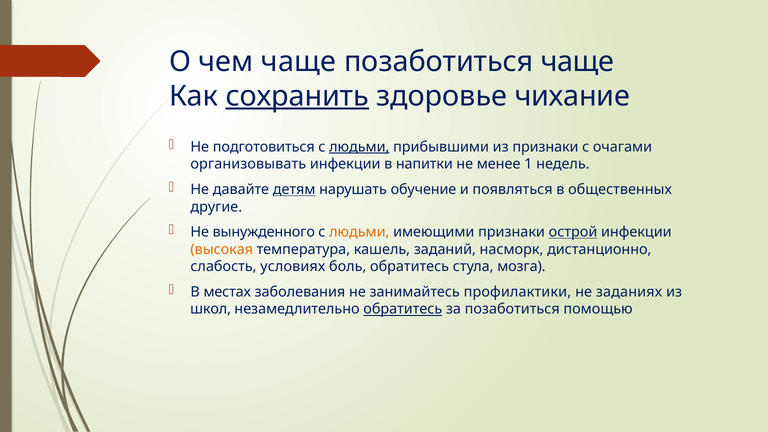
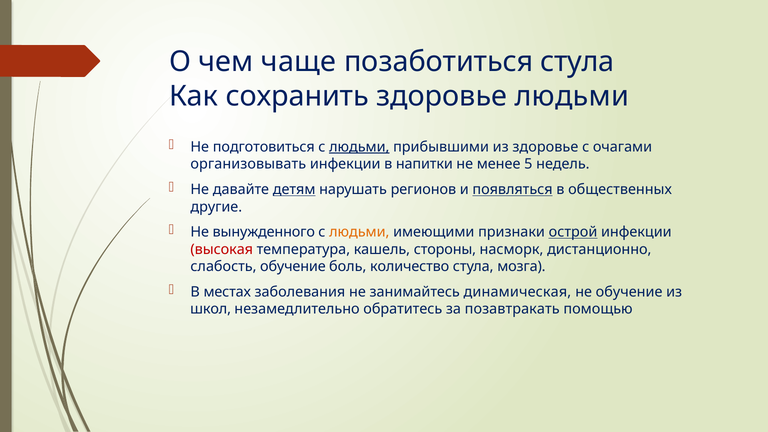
позаботиться чаще: чаще -> стула (577, 61)
сохранить underline: present -> none (297, 96)
здоровье чихание: чихание -> людьми (572, 96)
из признаки: признаки -> здоровье (545, 147)
1: 1 -> 5 (528, 164)
обучение: обучение -> регионов (423, 189)
появляться underline: none -> present (513, 189)
высокая colour: orange -> red (222, 249)
заданий: заданий -> стороны (445, 249)
слабость условиях: условиях -> обучение (293, 267)
боль обратитесь: обратитесь -> количество (410, 267)
профилактики: профилактики -> динамическая (517, 292)
не заданиях: заданиях -> обучение (629, 292)
обратитесь underline: present -> none (403, 309)
за позаботиться: позаботиться -> позавтракать (512, 309)
